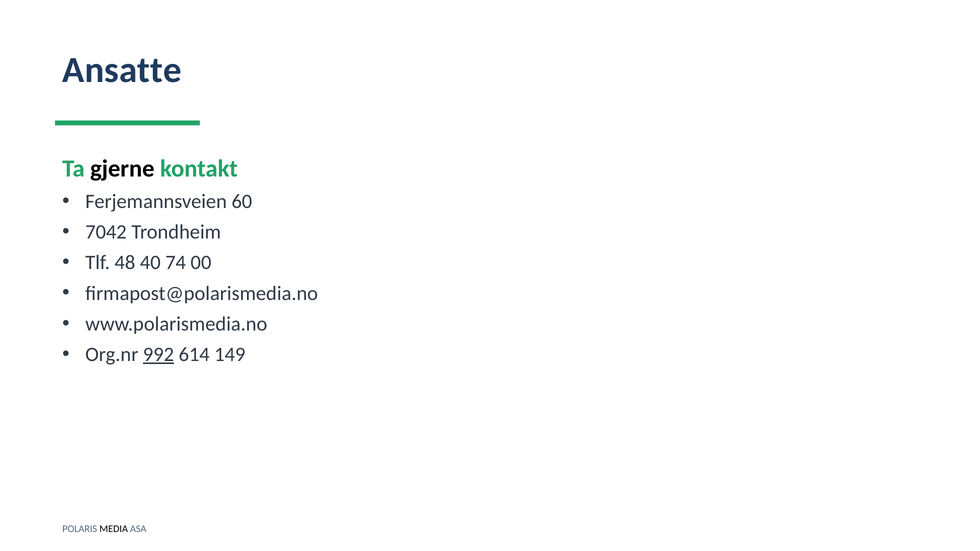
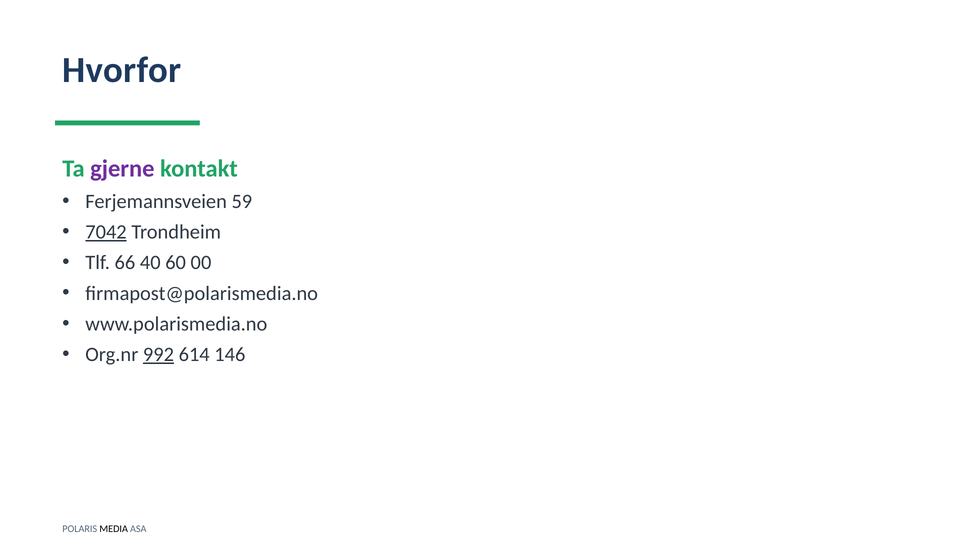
Ansatte: Ansatte -> Hvorfor (122, 70)
gjerne colour: black -> purple (122, 169)
60: 60 -> 59 (242, 202)
7042 underline: none -> present (106, 232)
48: 48 -> 66 (125, 263)
74: 74 -> 60 (176, 263)
149: 149 -> 146 (230, 355)
